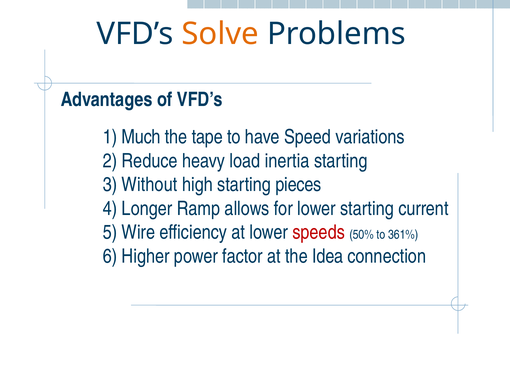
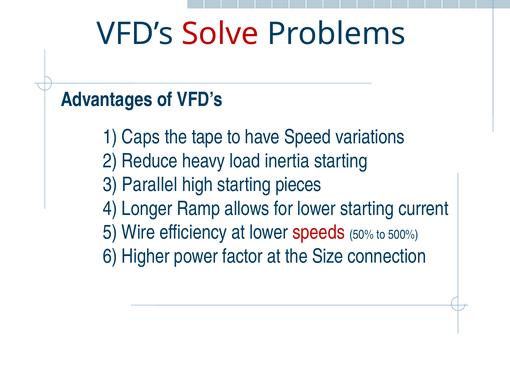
Solve colour: orange -> red (220, 34)
Much: Much -> Caps (141, 137)
Without: Without -> Parallel (150, 184)
361%: 361% -> 500% (403, 234)
Idea: Idea -> Size (328, 256)
